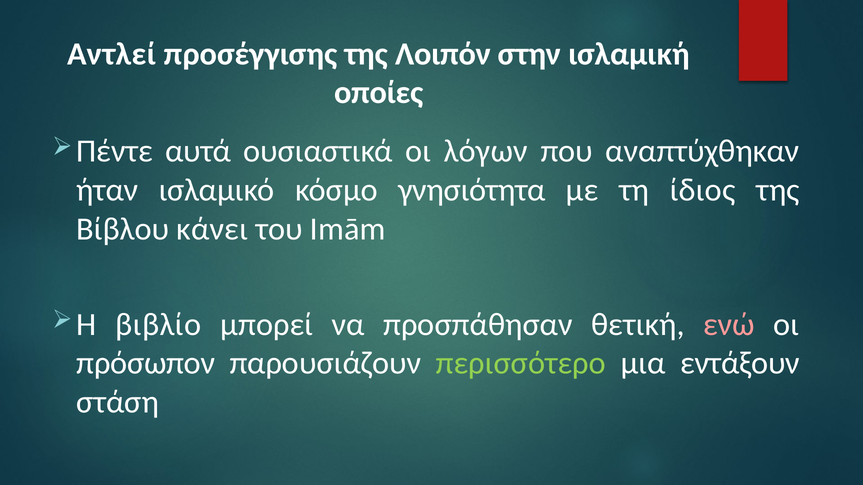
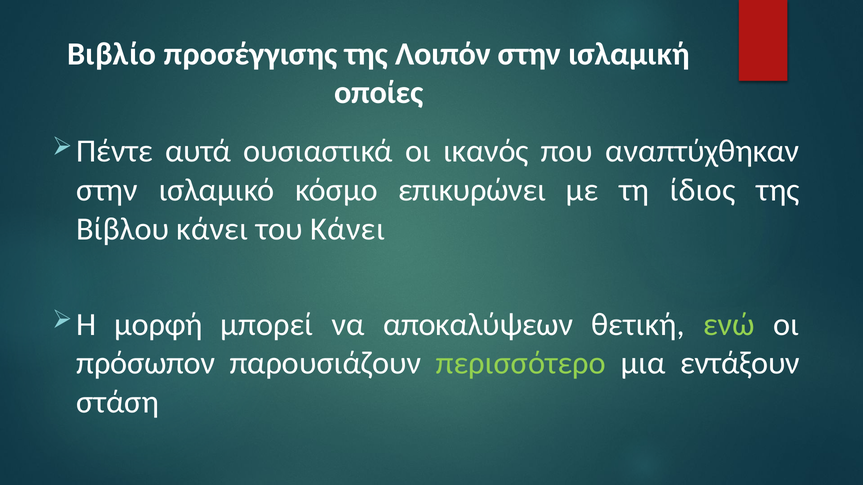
Αντλεί: Αντλεί -> Βιβλίο (112, 54)
λόγων: λόγων -> ικανός (486, 151)
ήταν: ήταν -> στην (107, 190)
γνησιότητα: γνησιότητα -> επικυρώνει (472, 190)
του Imām: Imām -> Κάνει (348, 229)
βιβλίο: βιβλίο -> μορφή (159, 325)
προσπάθησαν: προσπάθησαν -> αποκαλύψεων (478, 325)
ενώ colour: pink -> light green (729, 325)
